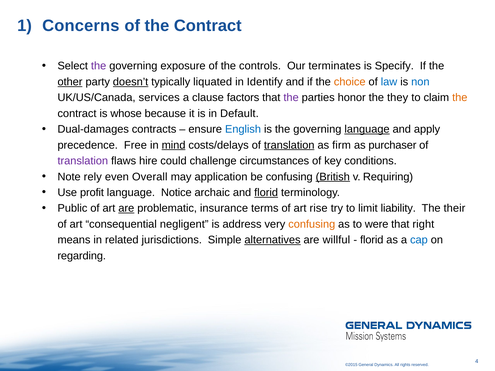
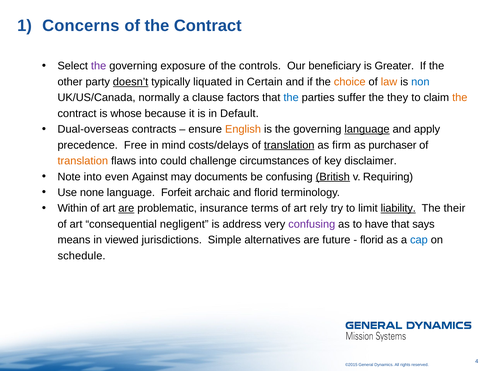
terminates: terminates -> beneficiary (335, 66)
Specify: Specify -> Greater (394, 66)
other underline: present -> none (70, 82)
Identify: Identify -> Certain (265, 82)
law colour: blue -> orange (389, 82)
services: services -> normally (159, 98)
the colour: purple -> blue (291, 98)
honor: honor -> suffer (352, 98)
Dual-damages: Dual-damages -> Dual-overseas (93, 129)
English colour: blue -> orange (243, 129)
mind underline: present -> none (174, 145)
translation colour: purple -> orange (83, 161)
flaws hire: hire -> into (148, 161)
conditions: conditions -> disclaimer (371, 161)
Note rely: rely -> into (93, 177)
Overall: Overall -> Against (150, 177)
application: application -> documents (221, 177)
profit: profit -> none (92, 193)
Notice: Notice -> Forfeit (176, 193)
florid underline: present -> none (266, 193)
Public: Public -> Within (73, 208)
rise: rise -> rely (319, 208)
liability underline: none -> present (398, 208)
confusing colour: orange -> purple (312, 224)
were: were -> have (377, 224)
right: right -> says (423, 224)
related: related -> viewed (122, 240)
alternatives underline: present -> none (273, 240)
willful: willful -> future (336, 240)
regarding: regarding -> schedule (82, 256)
